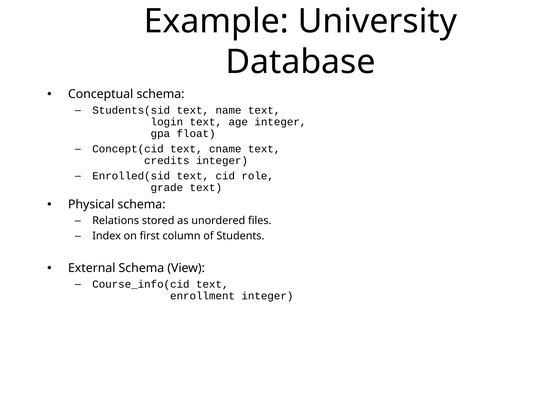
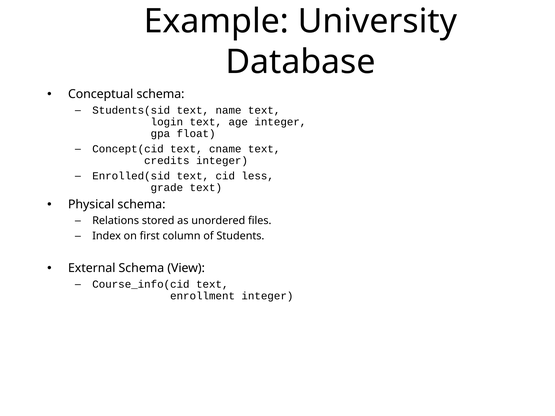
role: role -> less (258, 176)
